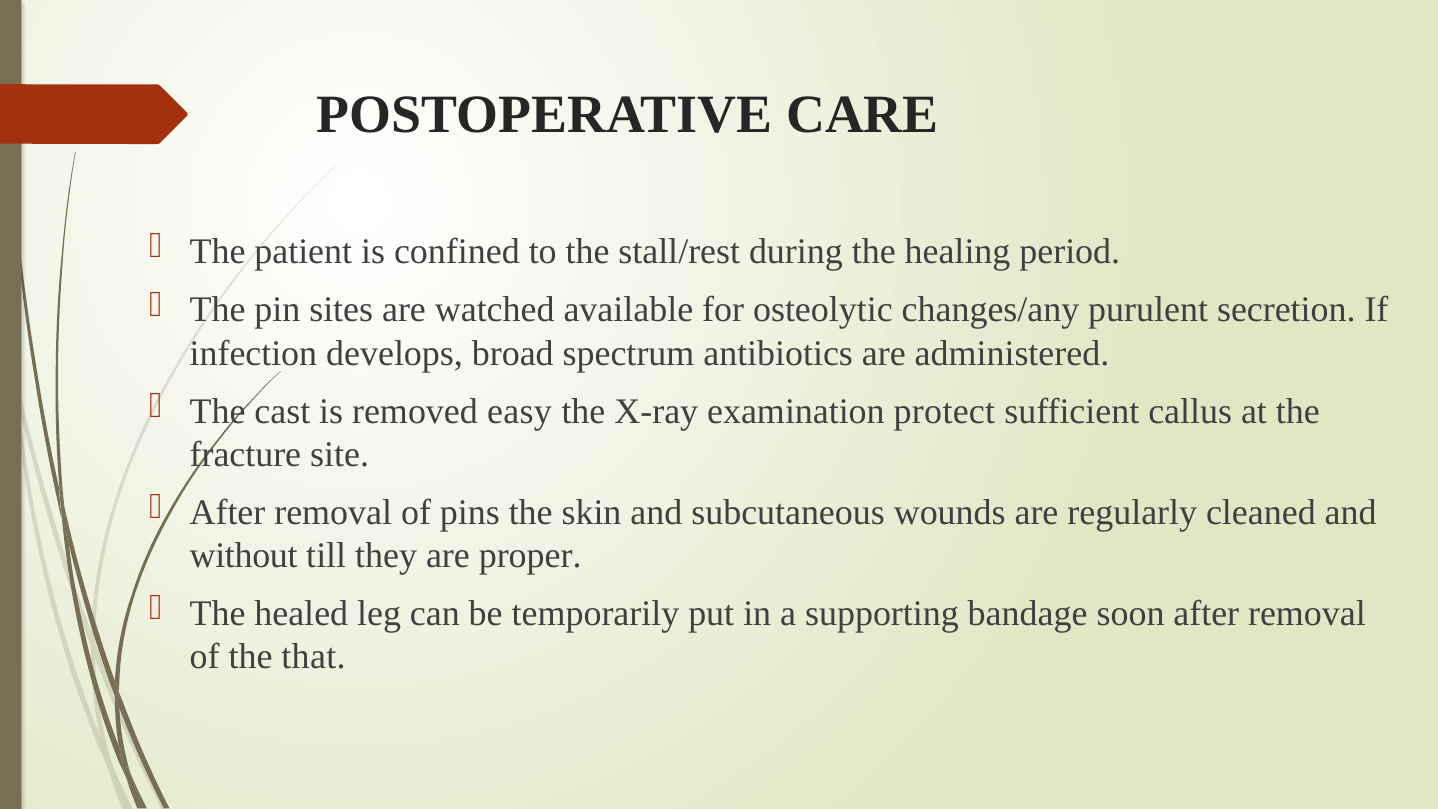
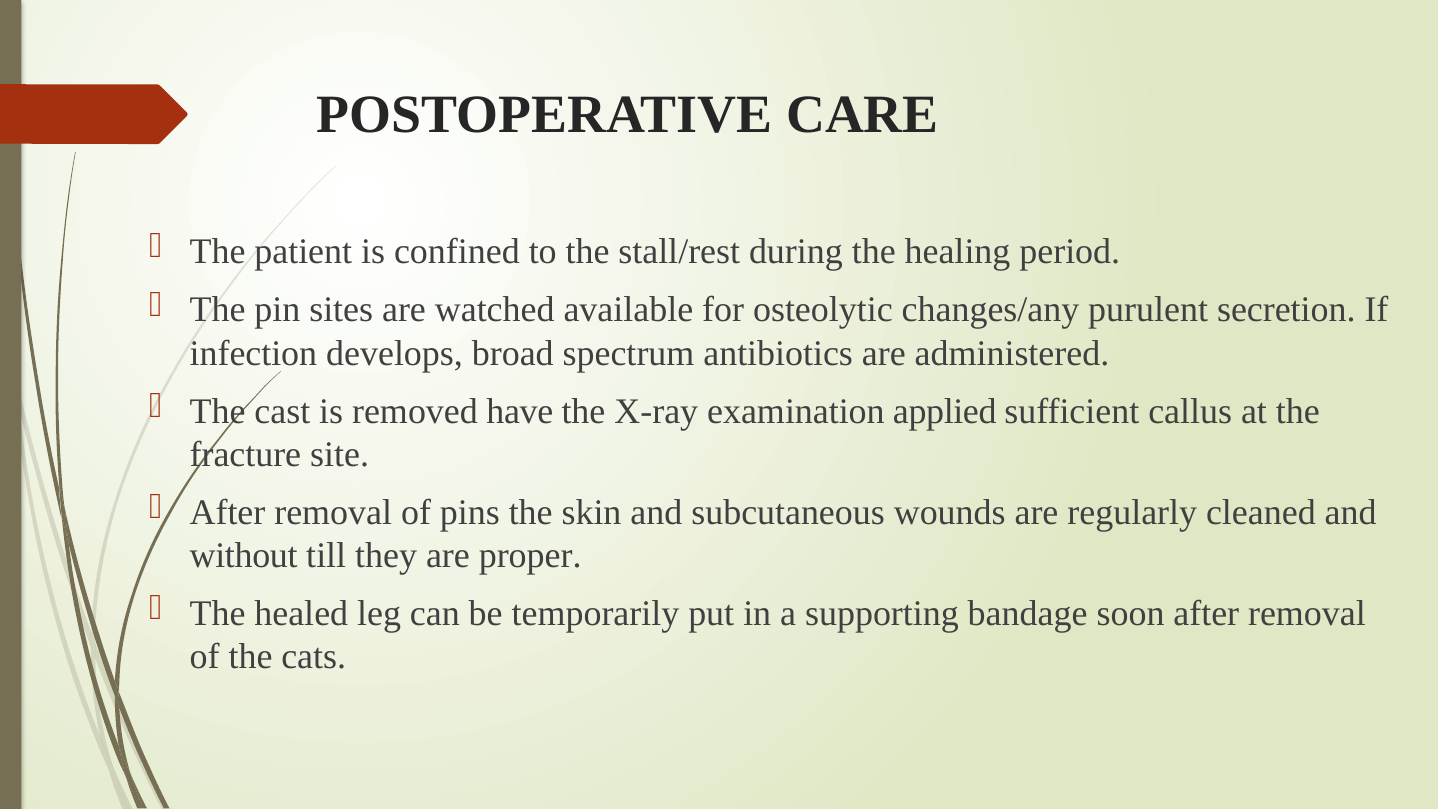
easy: easy -> have (520, 411)
protect: protect -> applied (945, 411)
that: that -> cats (314, 657)
